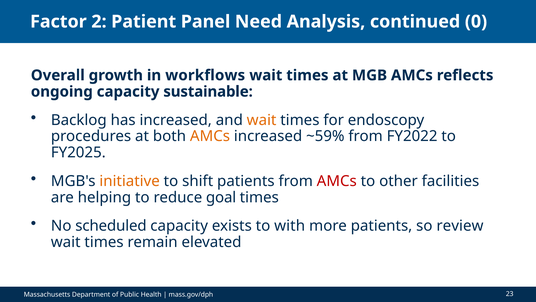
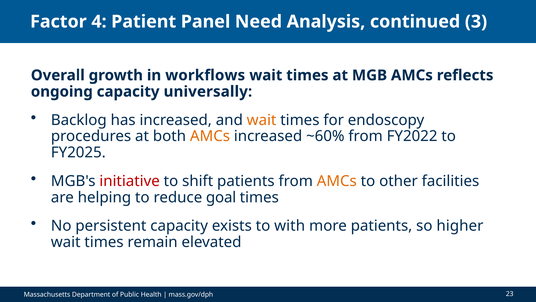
2: 2 -> 4 (99, 22)
0: 0 -> 3 (476, 22)
sustainable: sustainable -> universally (208, 91)
~59%: ~59% -> ~60% (325, 136)
initiative colour: orange -> red (130, 181)
AMCs colour: red -> orange (337, 181)
scheduled: scheduled -> persistent (111, 225)
review: review -> higher (460, 225)
